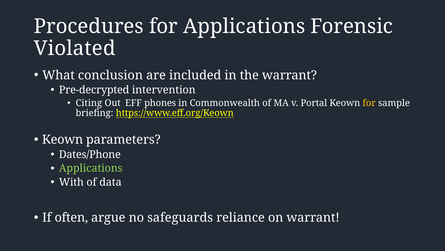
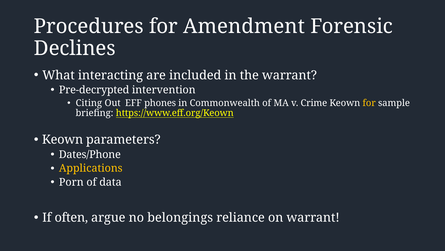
for Applications: Applications -> Amendment (244, 26)
Violated: Violated -> Declines (75, 48)
conclusion: conclusion -> interacting (111, 75)
Portal: Portal -> Crime (314, 103)
Applications colour: light green -> yellow (91, 168)
With: With -> Porn (71, 182)
safeguards: safeguards -> belongings (180, 217)
